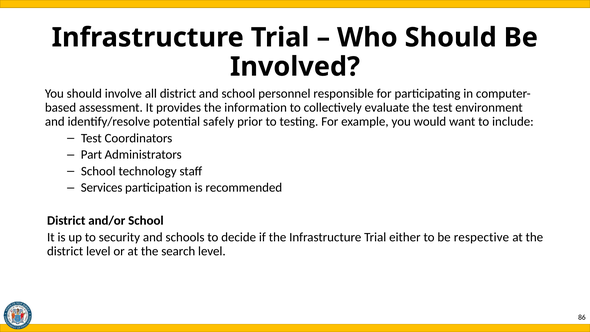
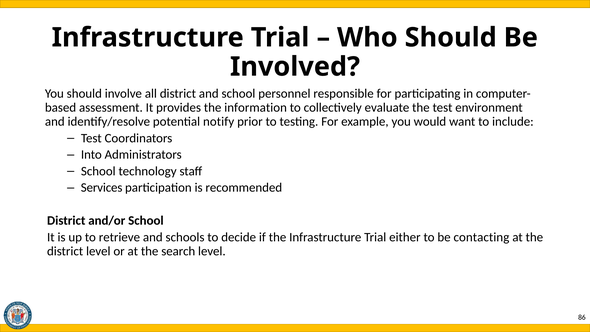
safely: safely -> notify (219, 122)
Part: Part -> Into (91, 155)
security: security -> retrieve (119, 237)
respective: respective -> contacting (481, 237)
